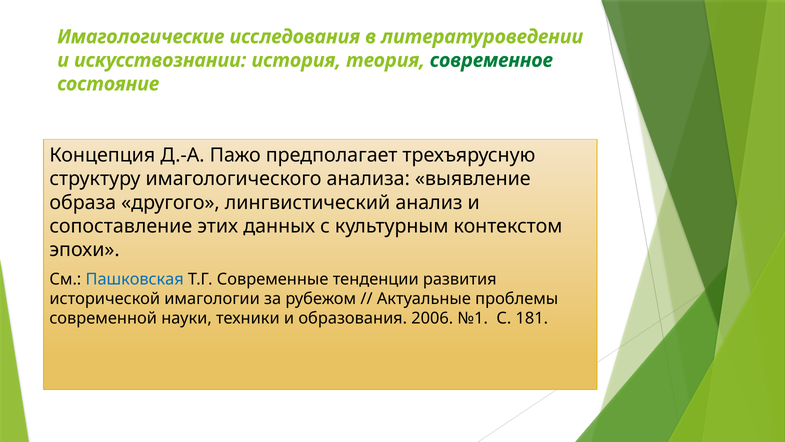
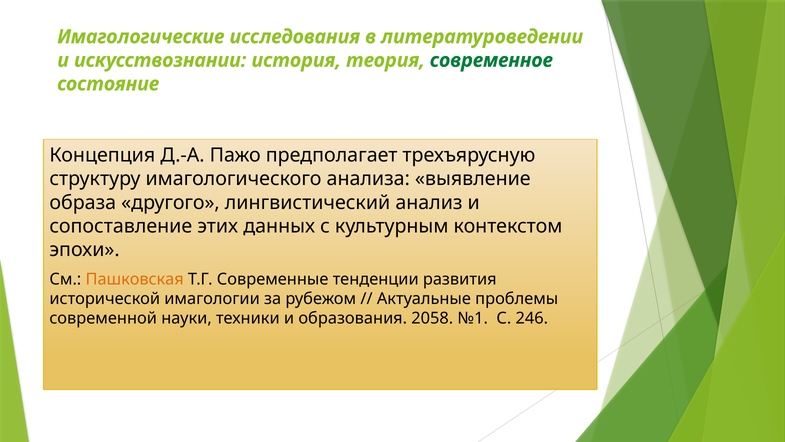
Пашковская colour: blue -> orange (135, 279)
2006: 2006 -> 2058 (432, 318)
181: 181 -> 246 (532, 318)
